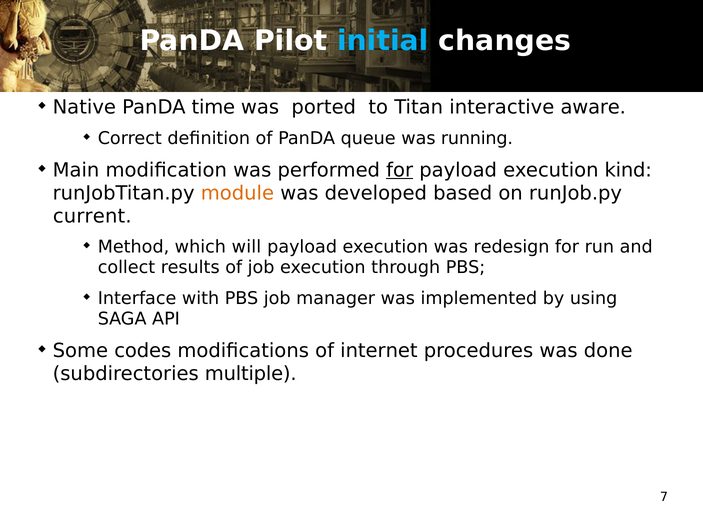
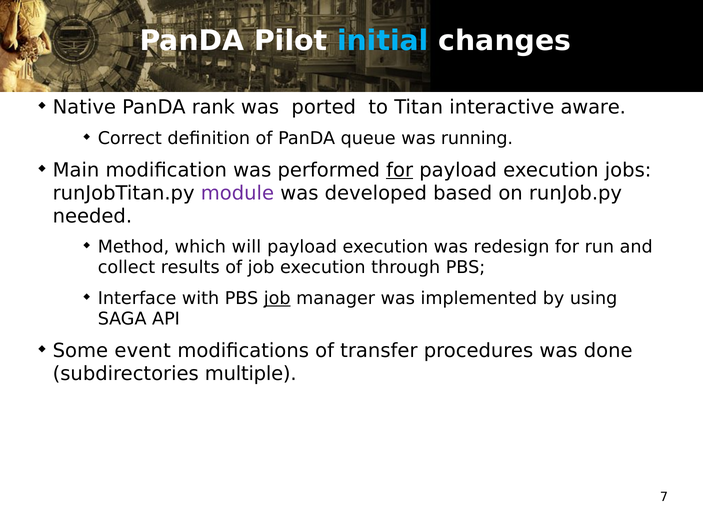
time: time -> rank (213, 108)
kind: kind -> jobs (628, 170)
module colour: orange -> purple (237, 193)
current: current -> needed (92, 216)
job underline: none -> present (277, 298)
codes: codes -> event (143, 351)
internet: internet -> transfer (379, 351)
